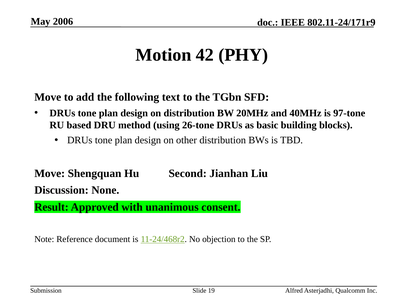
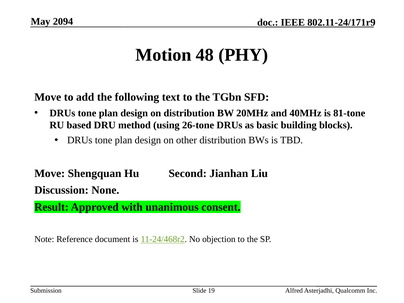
2006: 2006 -> 2094 (63, 21)
42: 42 -> 48 (205, 55)
97-tone: 97-tone -> 81-tone (349, 113)
